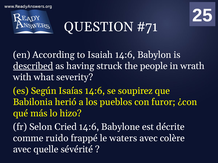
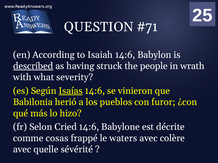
Isaías underline: none -> present (71, 91)
soupirez: soupirez -> vinieron (135, 91)
ruido: ruido -> cosas (57, 139)
